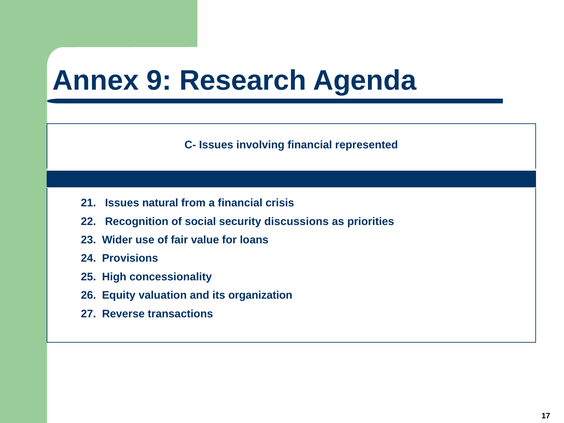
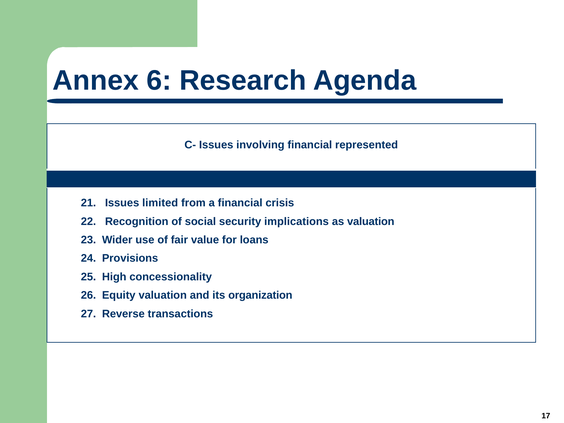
9: 9 -> 6 (159, 80)
natural: natural -> limited (160, 203)
discussions: discussions -> implications (297, 221)
as priorities: priorities -> valuation (371, 221)
